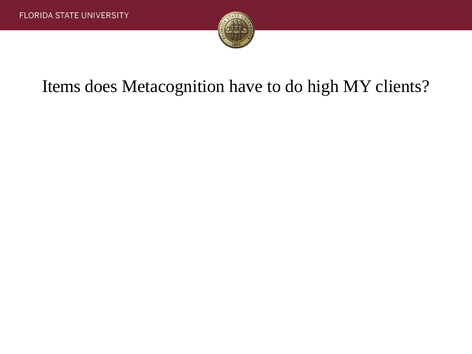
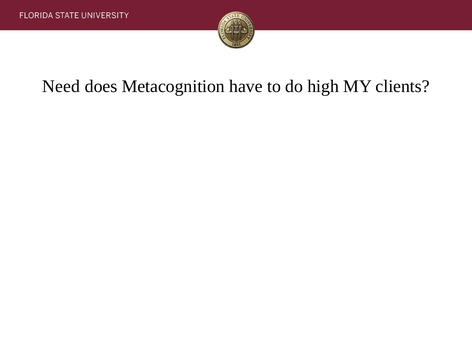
Items: Items -> Need (61, 86)
